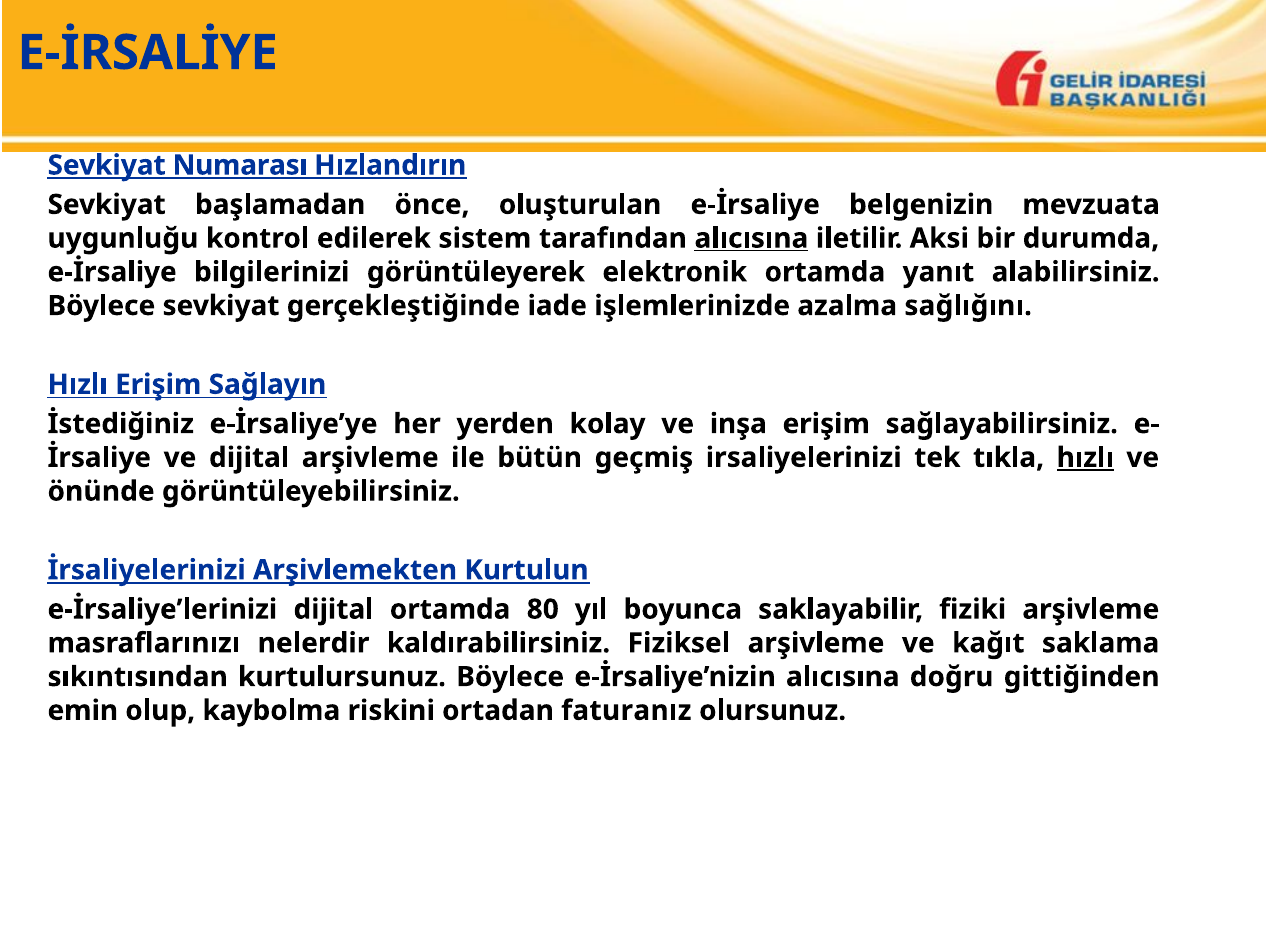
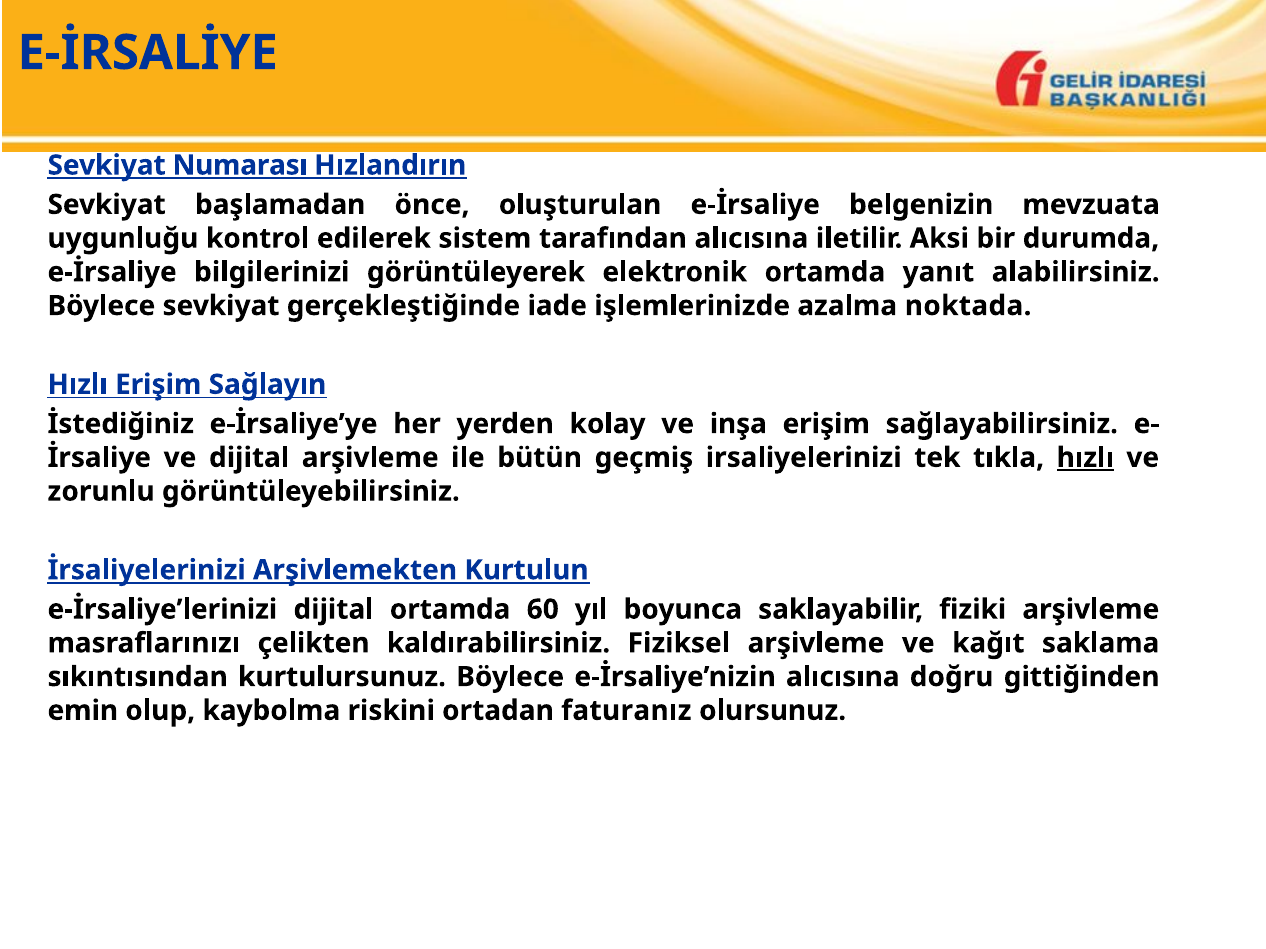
alıcısına underline: present -> none (751, 238)
sağlığını: sağlığını -> noktada (968, 306)
önünde: önünde -> zorunlu (101, 492)
80: 80 -> 60 (543, 610)
nelerdir: nelerdir -> çelikten (314, 643)
